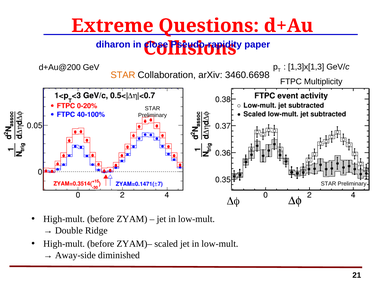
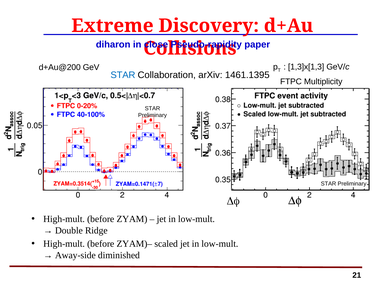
Questions: Questions -> Discovery (209, 26)
STAR colour: orange -> blue (123, 75)
3460.6698: 3460.6698 -> 1461.1395 (247, 75)
